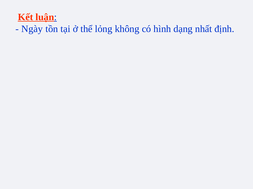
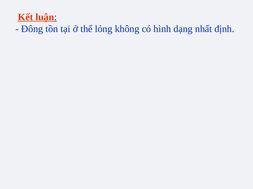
Ngày: Ngày -> Đông (32, 29)
